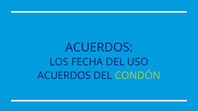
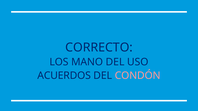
ACUERDOS: ACUERDOS -> CORRECTO (99, 48)
FECHA: FECHA -> MANO (87, 62)
CONDÓN colour: light green -> pink (138, 76)
